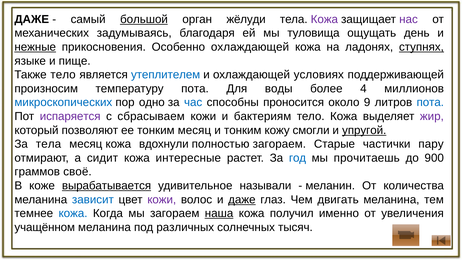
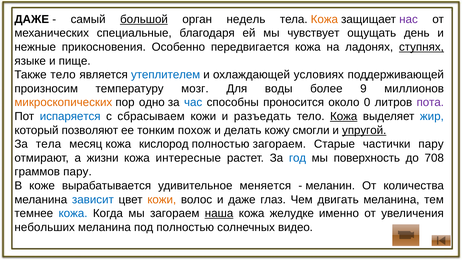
жёлуди: жёлуди -> недель (246, 19)
Кожа colour: purple -> orange (324, 19)
задумываясь: задумываясь -> специальные (134, 33)
туловища: туловища -> чувствует (313, 33)
нежные underline: present -> none (35, 47)
Особенно охлаждающей: охлаждающей -> передвигается (250, 47)
температуру пота: пота -> мозг (195, 89)
4: 4 -> 9 (363, 89)
микроскопических colour: blue -> orange (63, 102)
9: 9 -> 0 (367, 102)
пота colour: blue -> purple (430, 102)
испаряется colour: purple -> blue (70, 116)
бактериям: бактериям -> разъедать (262, 116)
Кожа underline: none -> present (344, 116)
жир colour: purple -> blue (432, 116)
тонким месяц: месяц -> похож (194, 130)
и тонким: тонким -> делать (243, 130)
вдохнули: вдохнули -> кислород (164, 144)
сидит: сидит -> жизни (103, 158)
прочитаешь: прочитаешь -> поверхность (367, 158)
900: 900 -> 708 (434, 158)
граммов своё: своё -> пару (77, 172)
вырабатывается underline: present -> none (107, 186)
называли: называли -> меняется (265, 186)
кожи colour: purple -> orange (162, 199)
даже underline: present -> none (242, 199)
получил: получил -> желудке (292, 213)
учащённом: учащённом -> небольших (45, 227)
под различных: различных -> полностью (185, 227)
тысяч: тысяч -> видео (295, 227)
